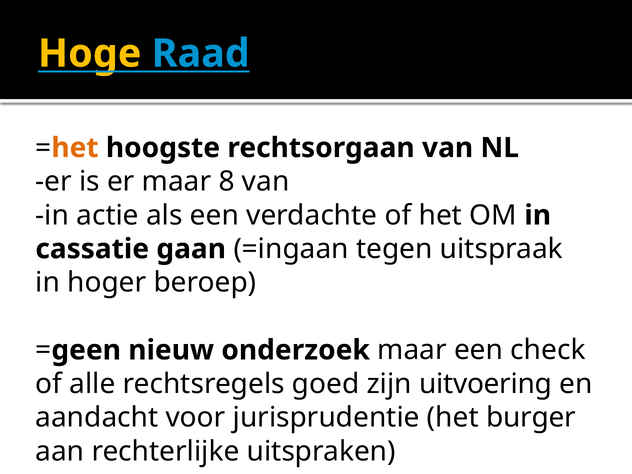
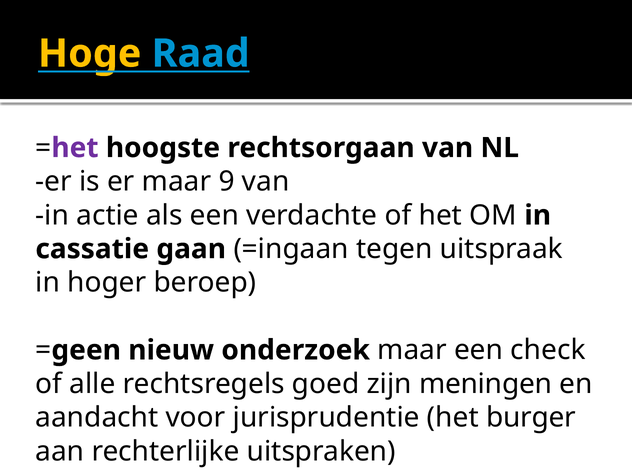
het colour: orange -> purple (75, 148)
8: 8 -> 9 (227, 182)
uitvoering: uitvoering -> meningen (486, 384)
